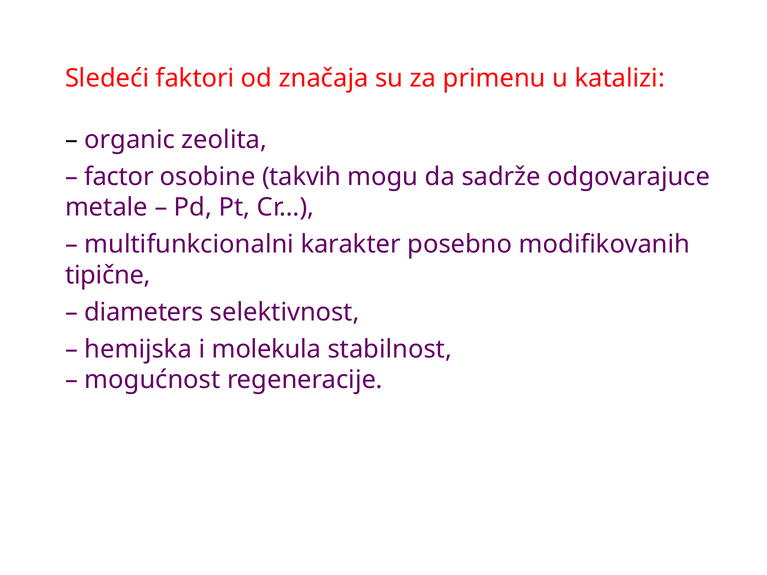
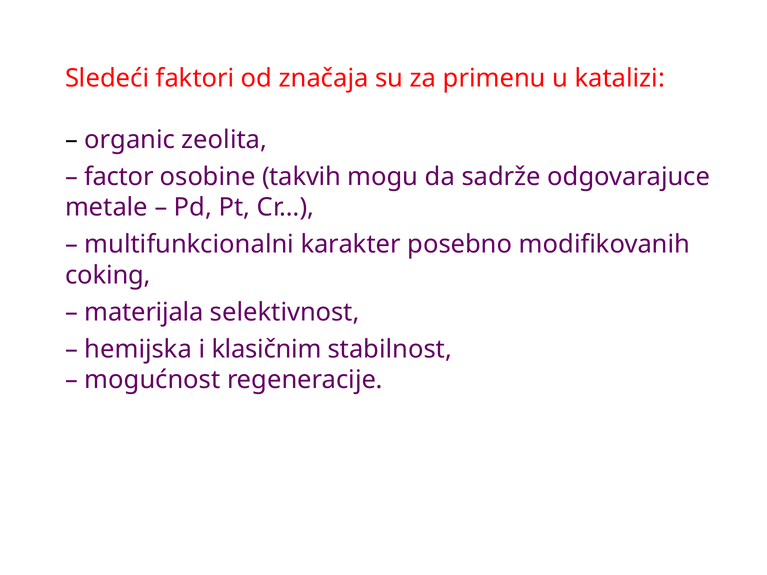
tipične: tipične -> coking (108, 275)
diameters: diameters -> materijala (144, 312)
molekula: molekula -> klasičnim (267, 349)
